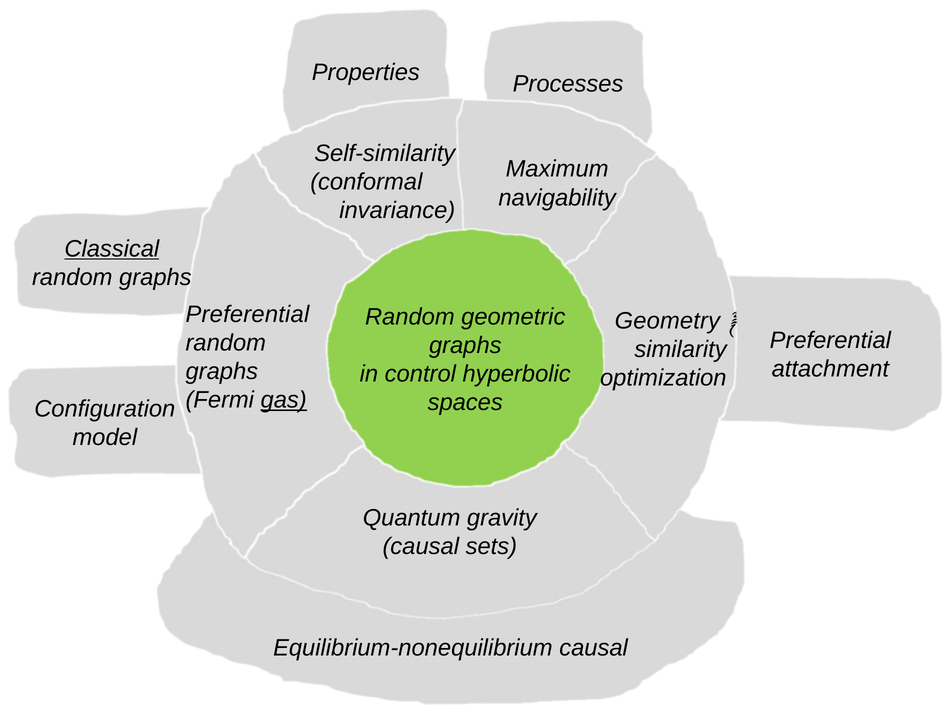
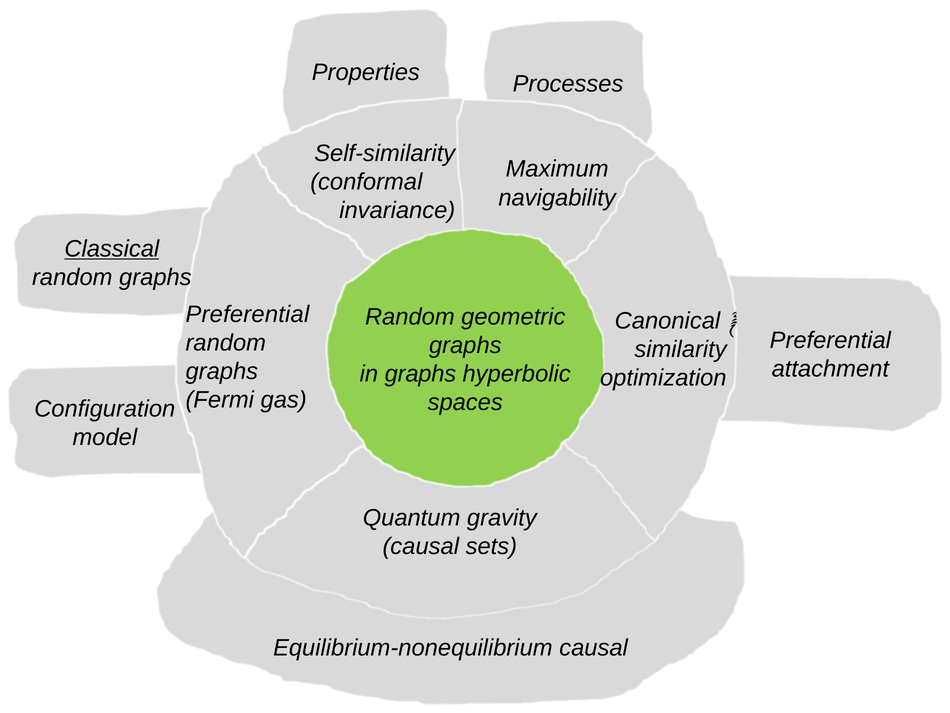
Geometry: Geometry -> Canonical (667, 321)
control: control -> graphs (420, 374)
gas underline: present -> none (284, 400)
